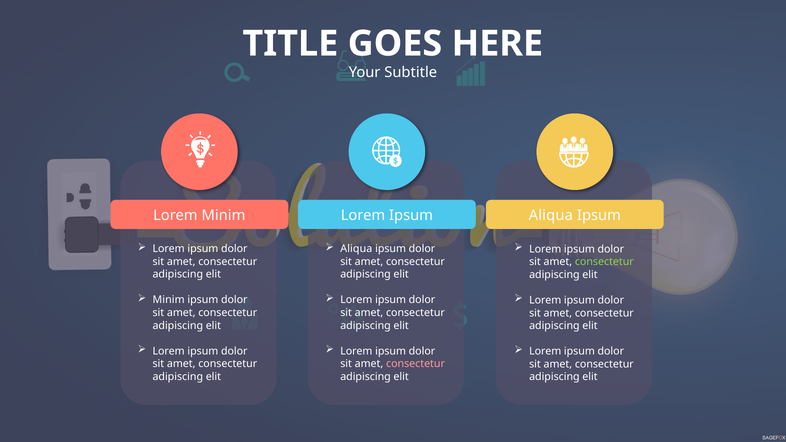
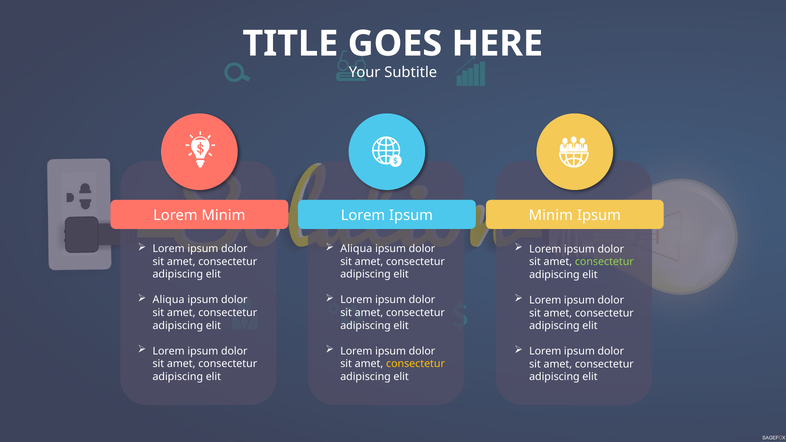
Ipsum Aliqua: Aliqua -> Minim (551, 215)
Minim: Minim -> Aliqua (169, 300)
consectetur colour: pink -> yellow (415, 364)
